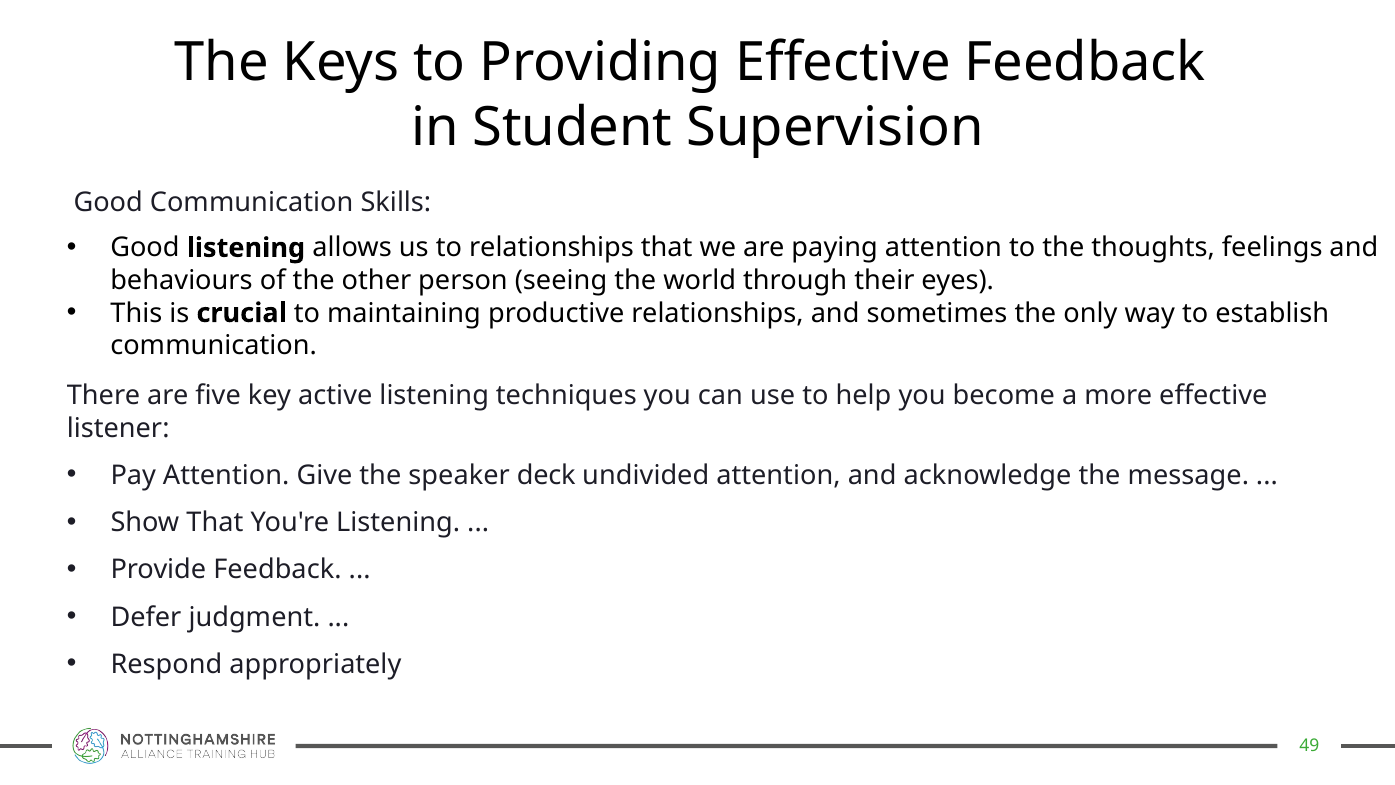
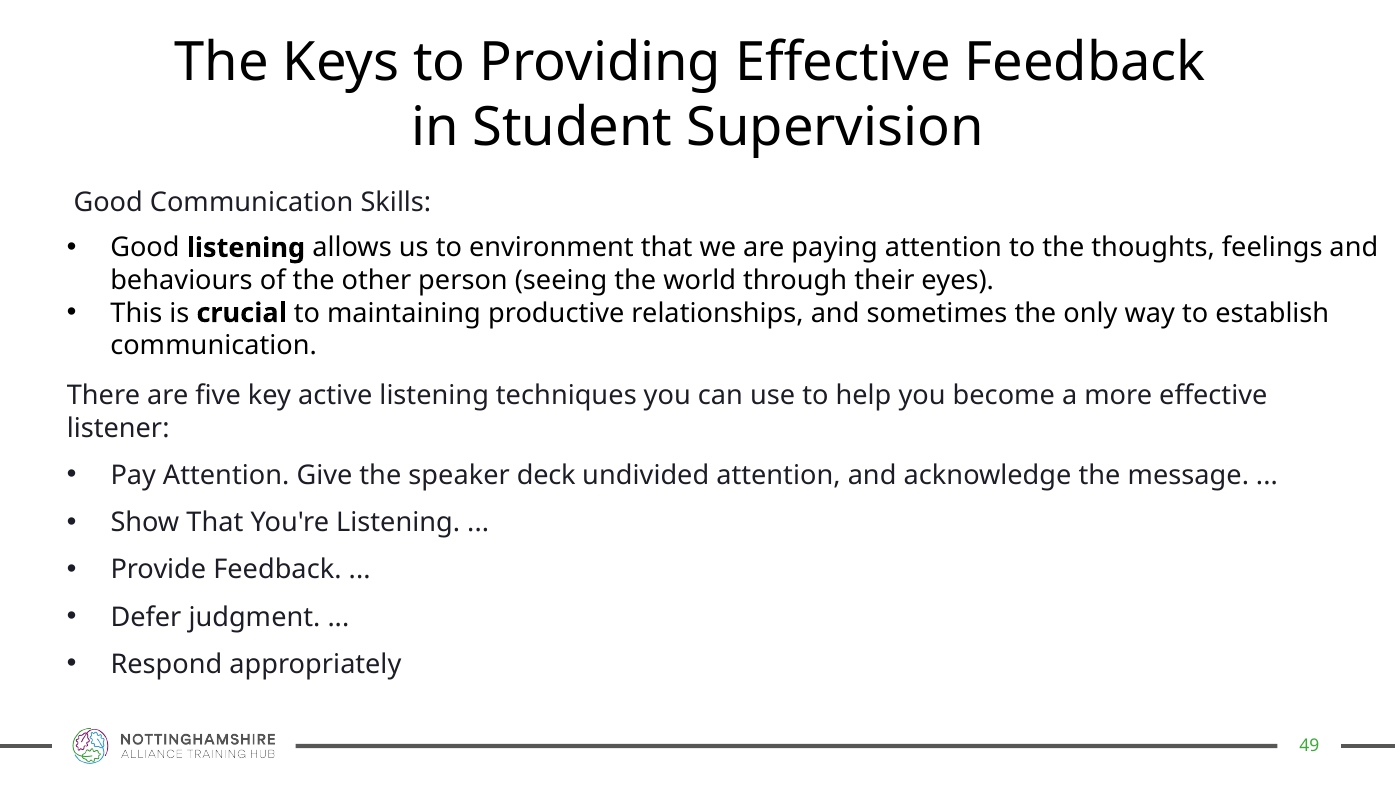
to relationships: relationships -> environment (551, 248)
